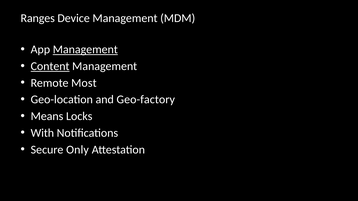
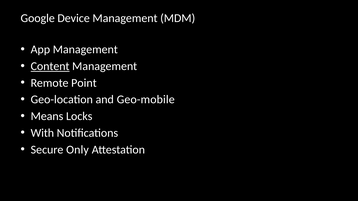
Ranges: Ranges -> Google (38, 18)
Management underline: present -> none (85, 50)
Most: Most -> Point (84, 83)
Geo-factory: Geo-factory -> Geo-mobile (146, 100)
